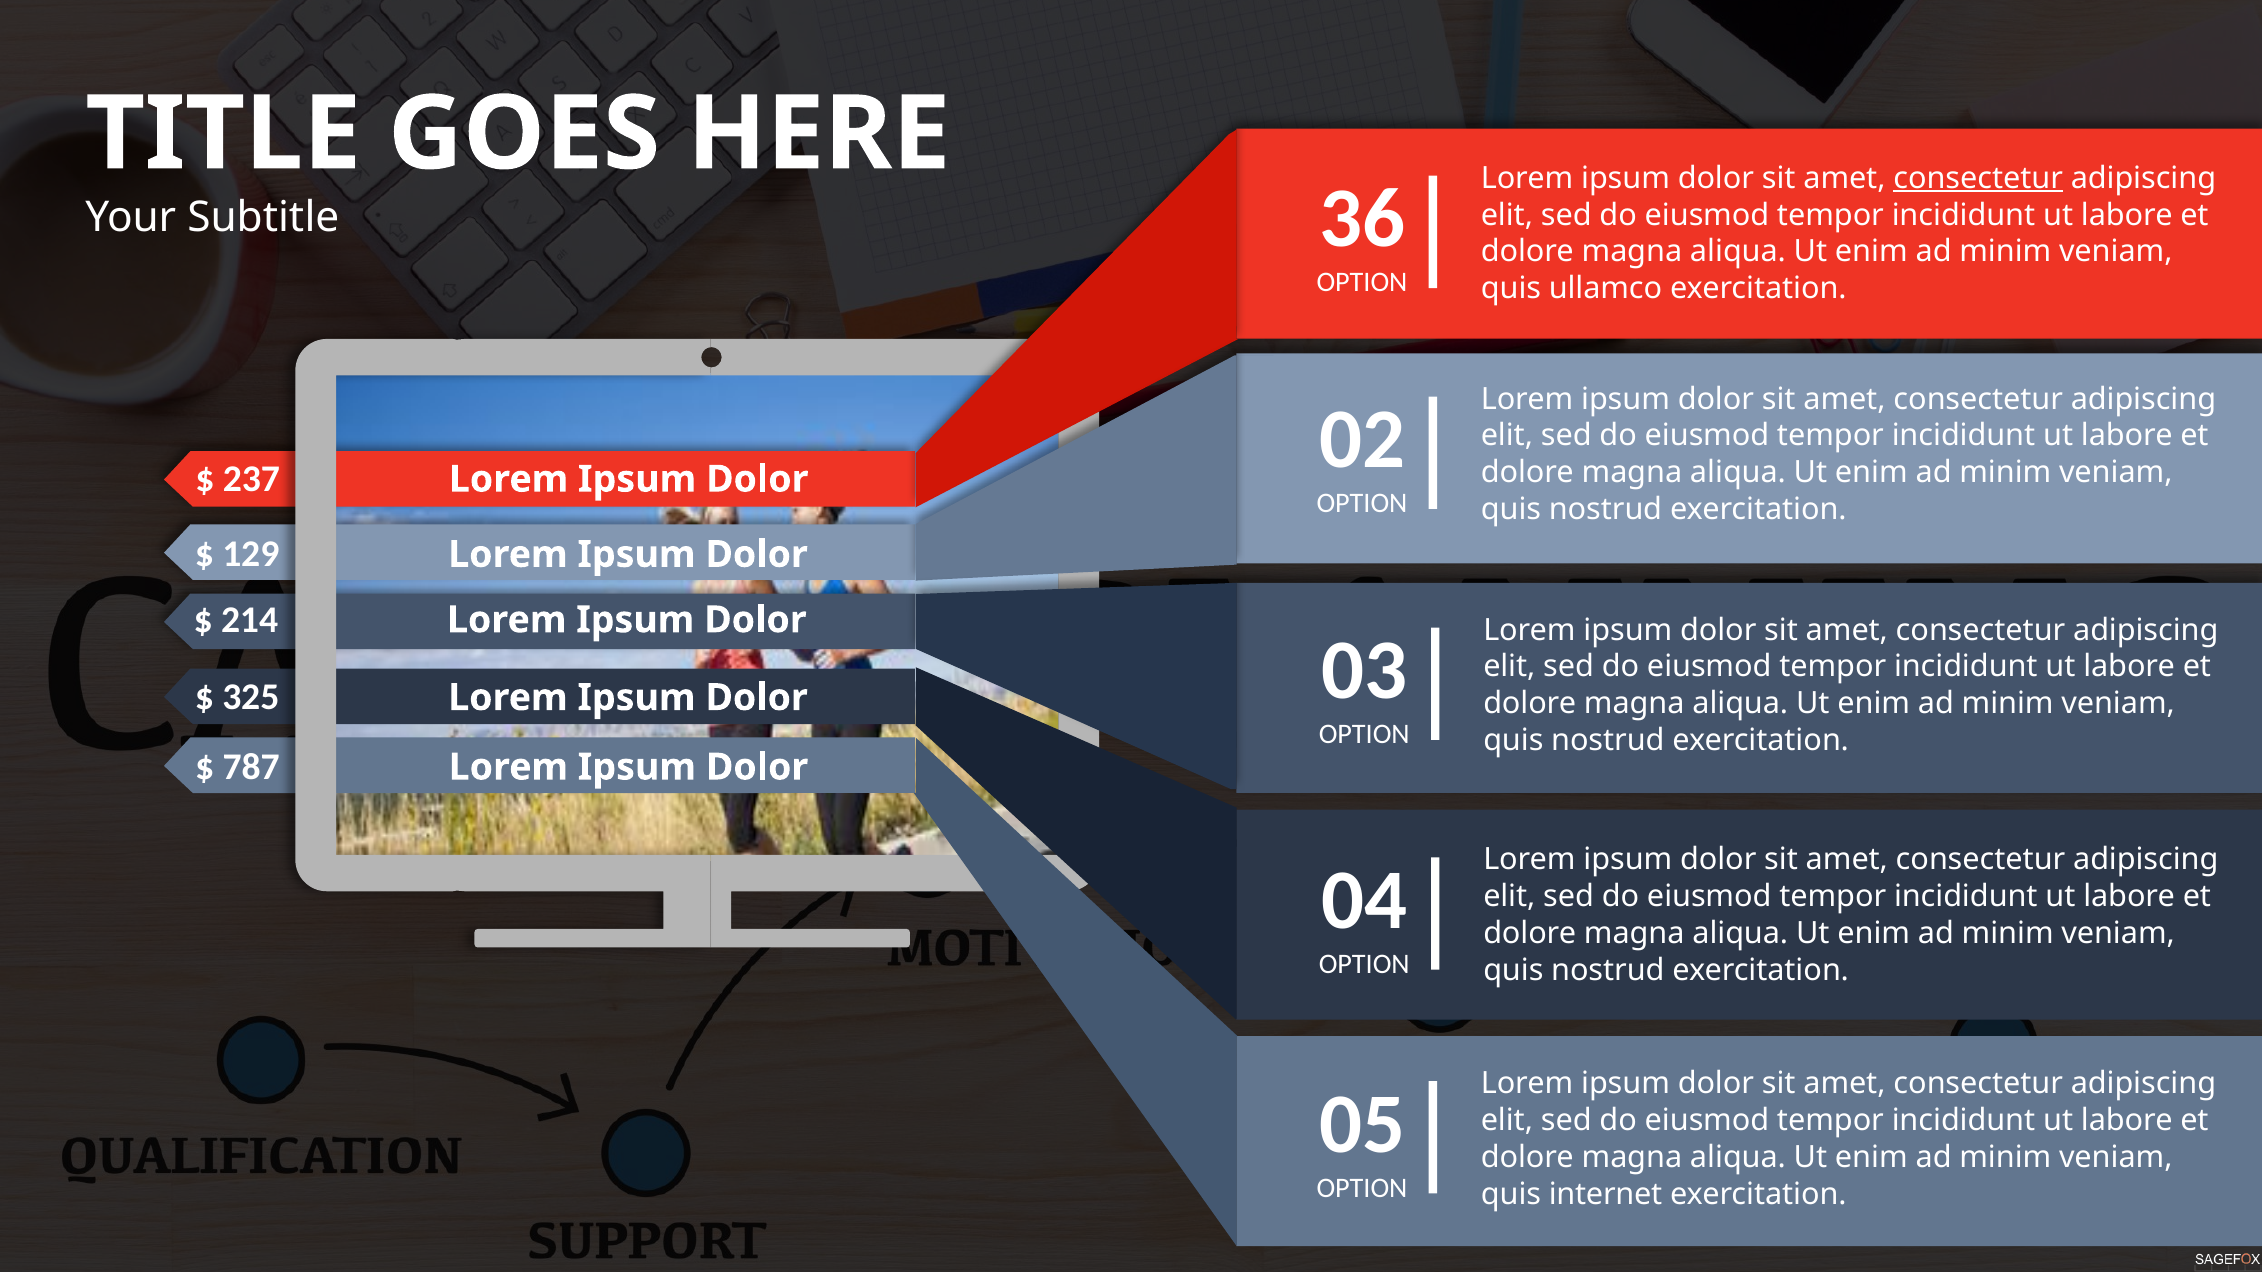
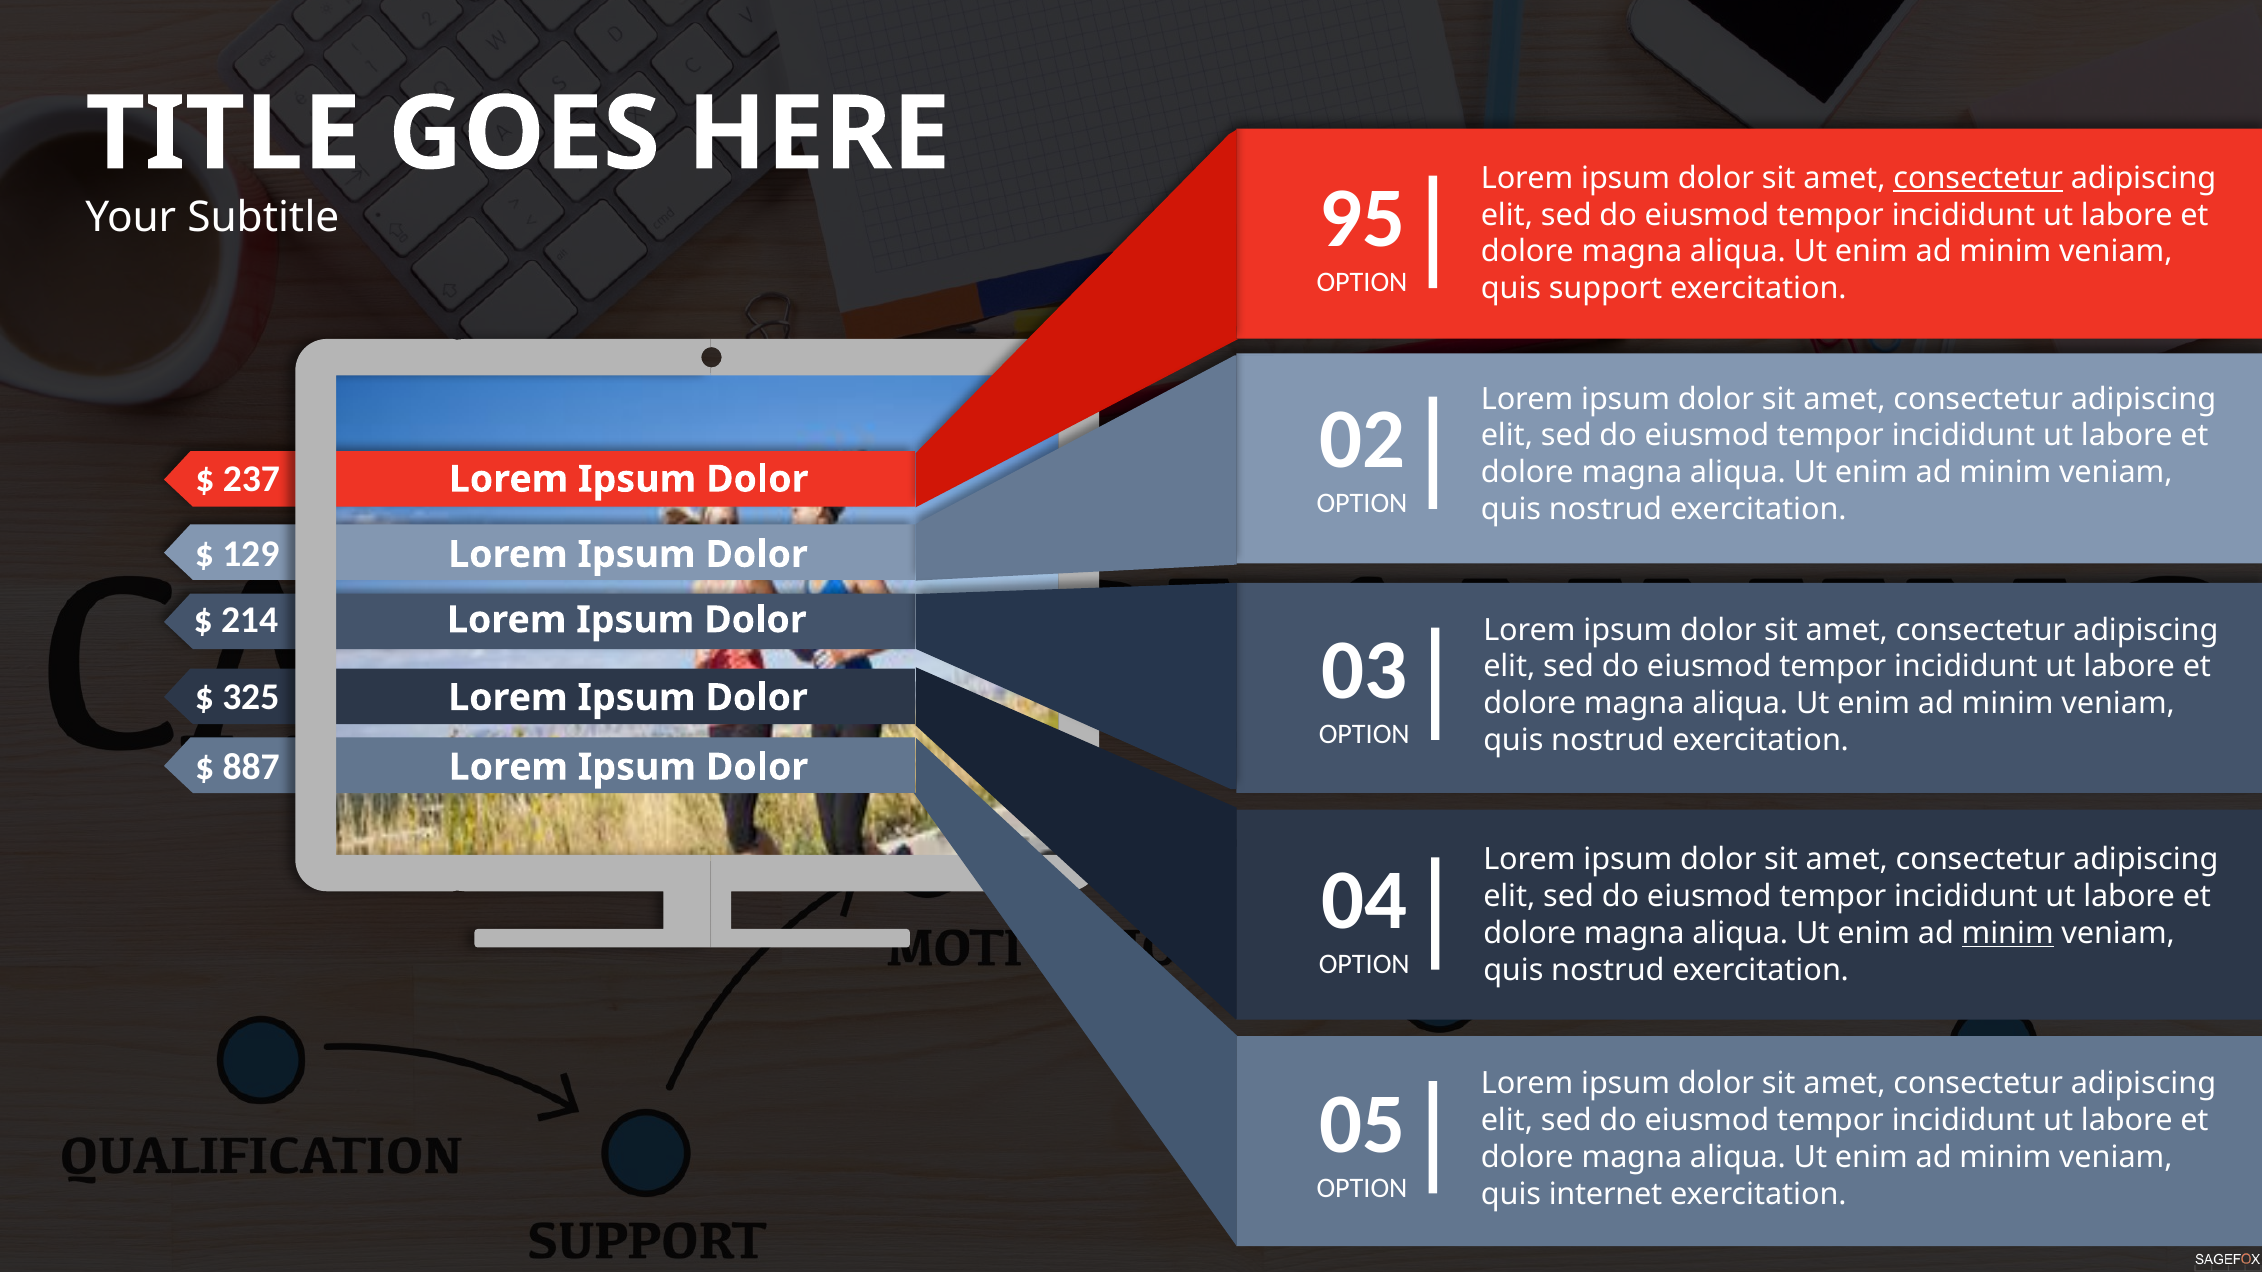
36: 36 -> 95 (1362, 219)
ullamco: ullamco -> support (1605, 289)
787: 787 -> 887 (251, 767)
minim underline: none -> present (2008, 934)
